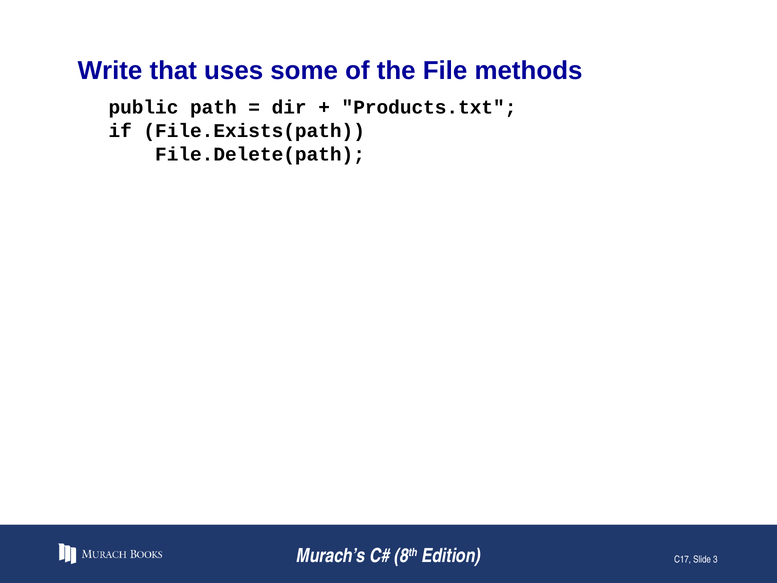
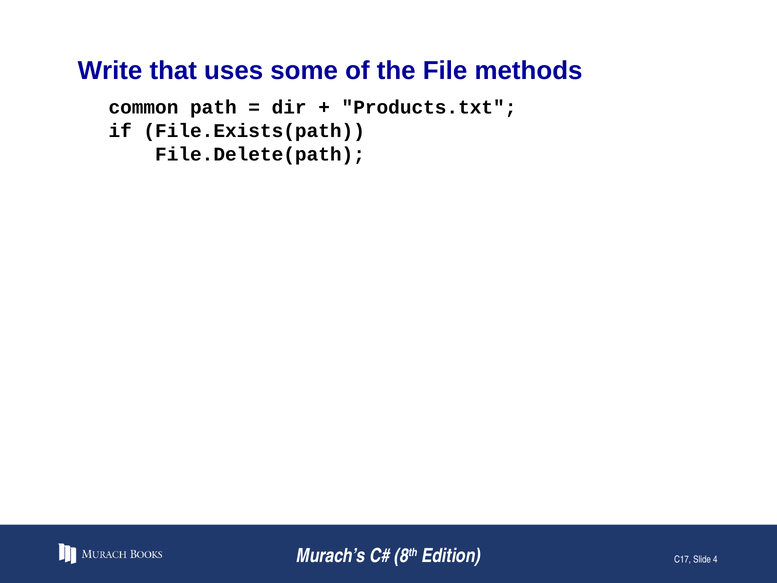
public: public -> common (143, 108)
3: 3 -> 4 (715, 559)
